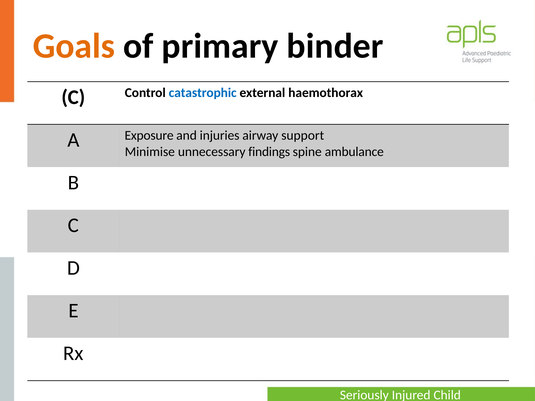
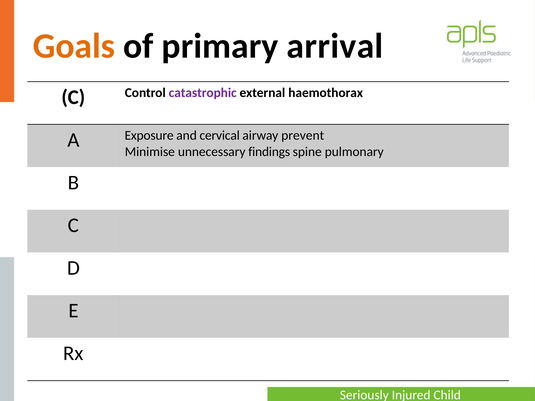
binder: binder -> arrival (335, 46)
catastrophic colour: blue -> purple (203, 93)
injuries: injuries -> cervical (220, 135)
support: support -> prevent (303, 135)
ambulance: ambulance -> pulmonary (354, 152)
